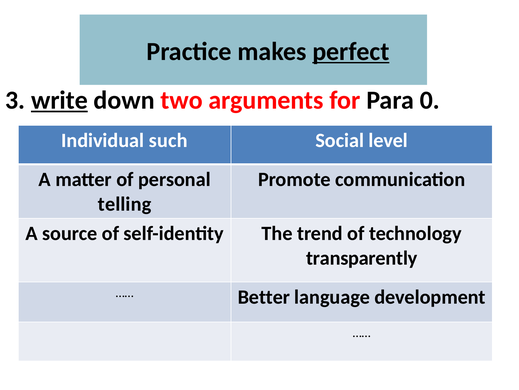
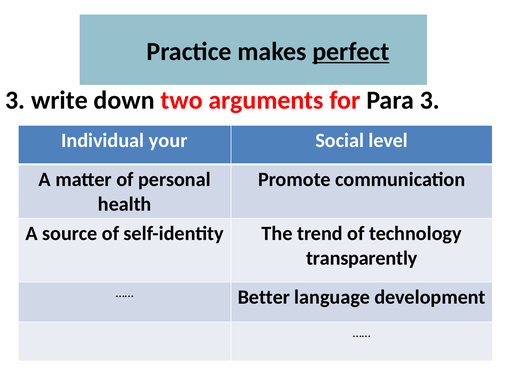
write underline: present -> none (59, 100)
Para 0: 0 -> 3 (430, 100)
such: such -> your (168, 140)
telling: telling -> health (125, 204)
